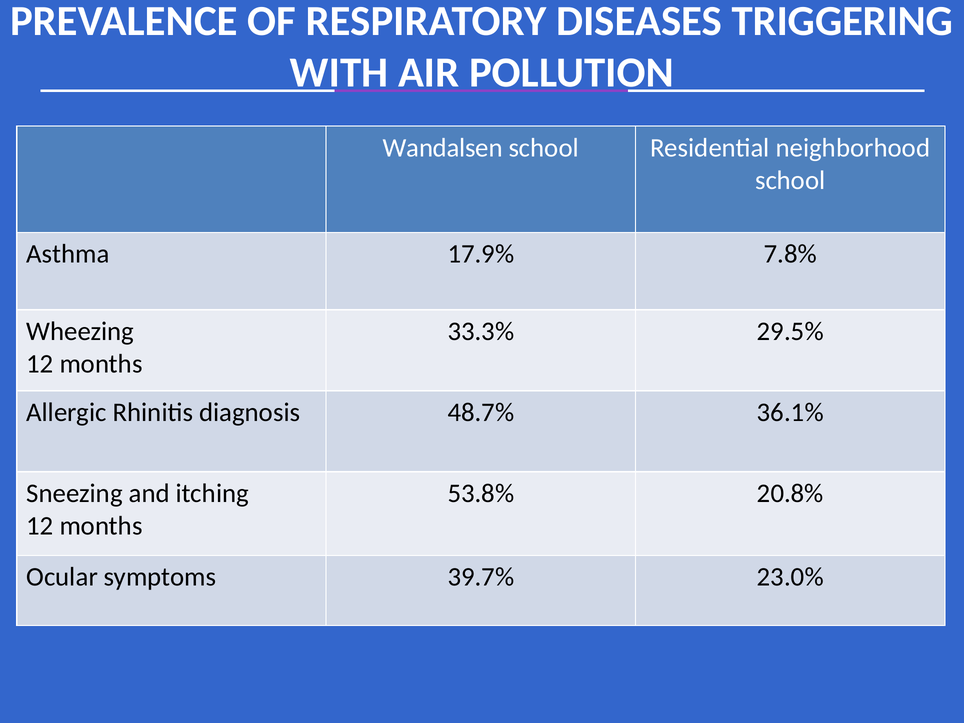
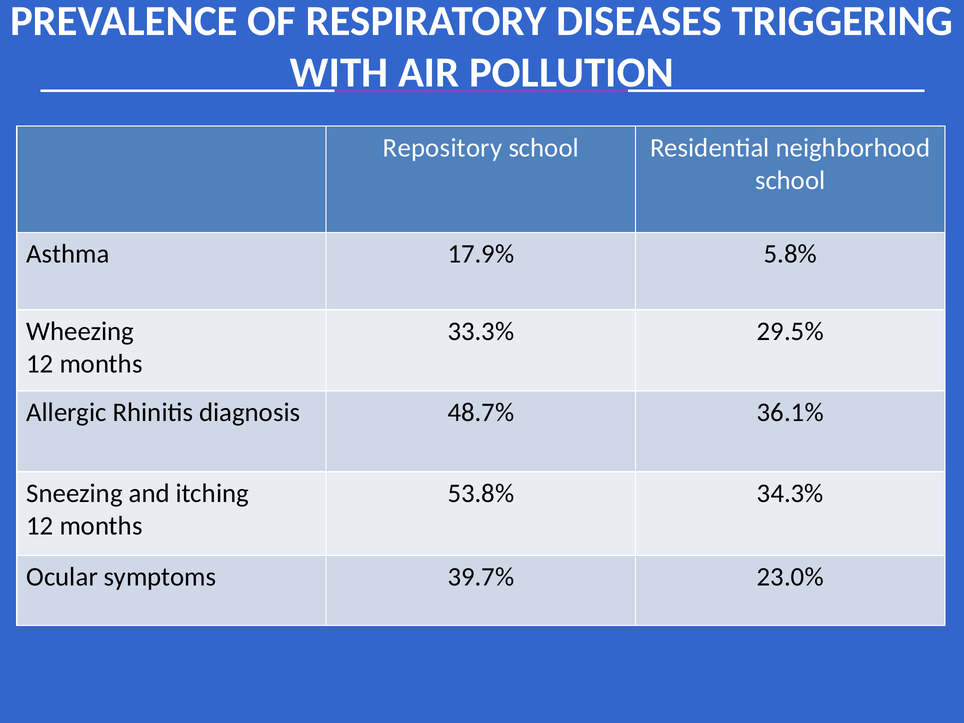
Wandalsen: Wandalsen -> Repository (443, 148)
7.8%: 7.8% -> 5.8% (790, 254)
20.8%: 20.8% -> 34.3% (790, 493)
